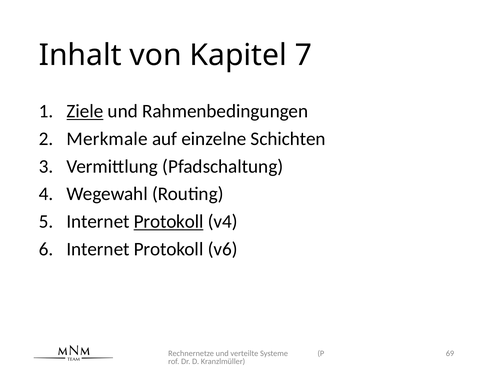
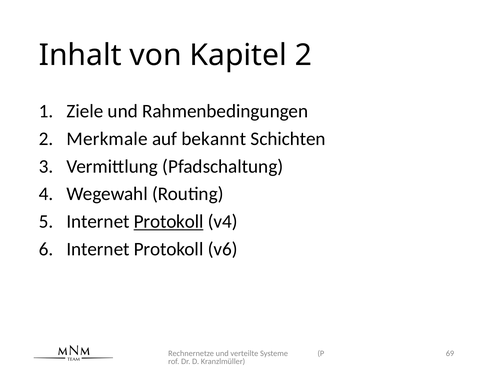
Kapitel 7: 7 -> 2 (303, 55)
Ziele underline: present -> none (85, 111)
einzelne: einzelne -> bekannt (214, 139)
